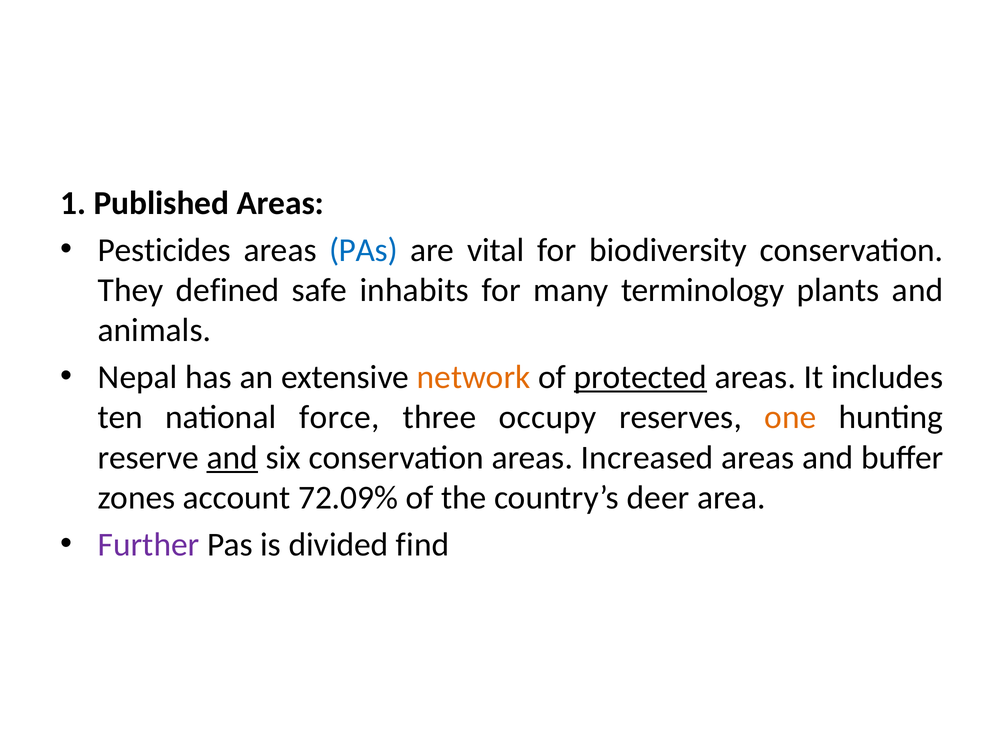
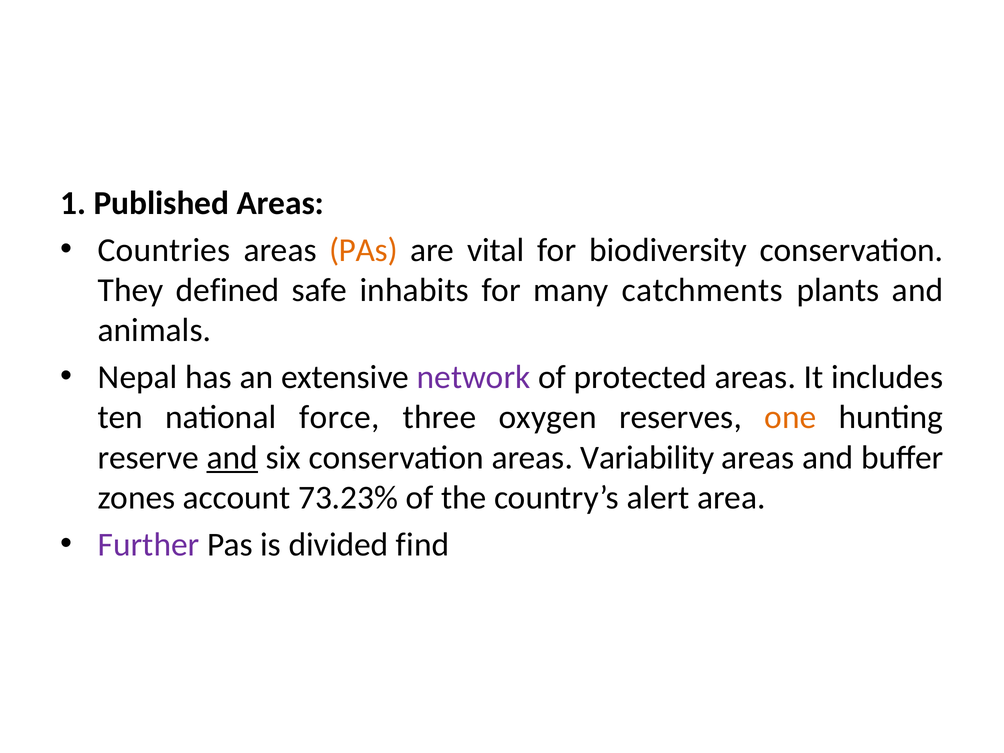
Pesticides: Pesticides -> Countries (164, 250)
PAs colour: blue -> orange (364, 250)
terminology: terminology -> catchments (702, 290)
network colour: orange -> purple (474, 377)
protected underline: present -> none (640, 377)
occupy: occupy -> oxygen (548, 417)
Increased: Increased -> Variability (647, 457)
72.09%: 72.09% -> 73.23% (348, 498)
deer: deer -> alert (658, 498)
